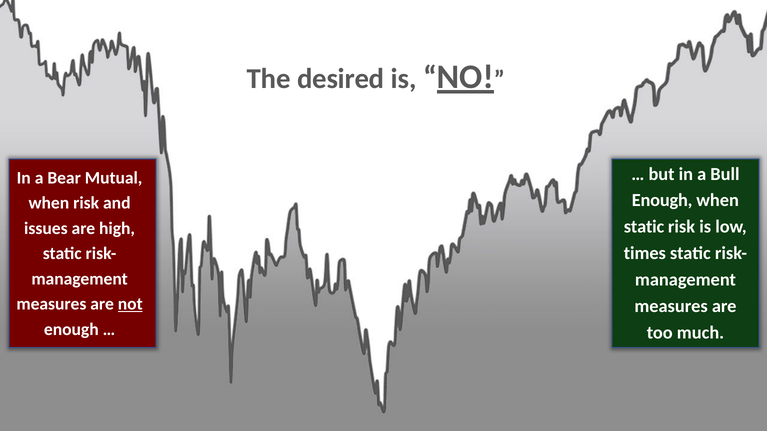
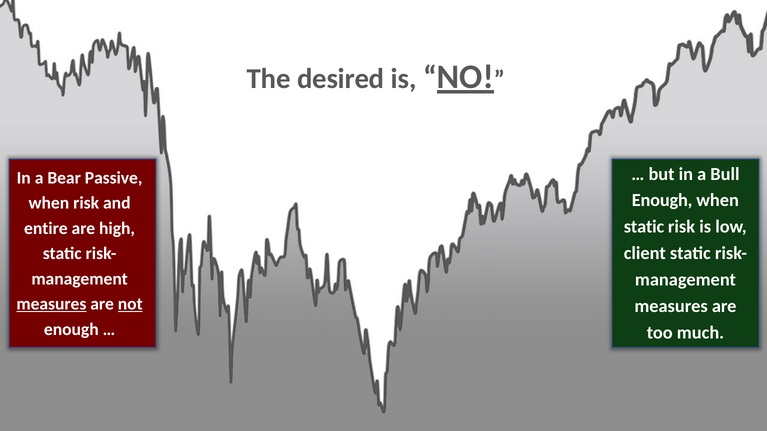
Mutual: Mutual -> Passive (114, 178)
issues: issues -> entire (46, 229)
times: times -> client (645, 254)
measures underline: none -> present (51, 304)
